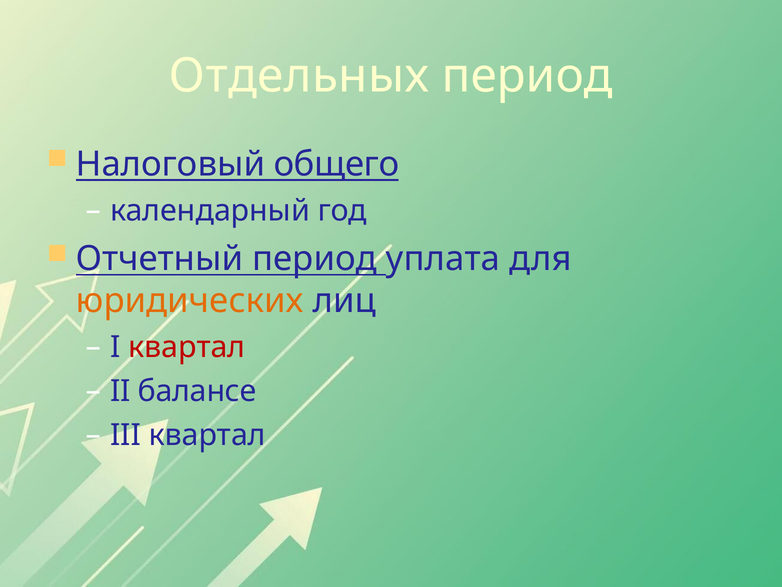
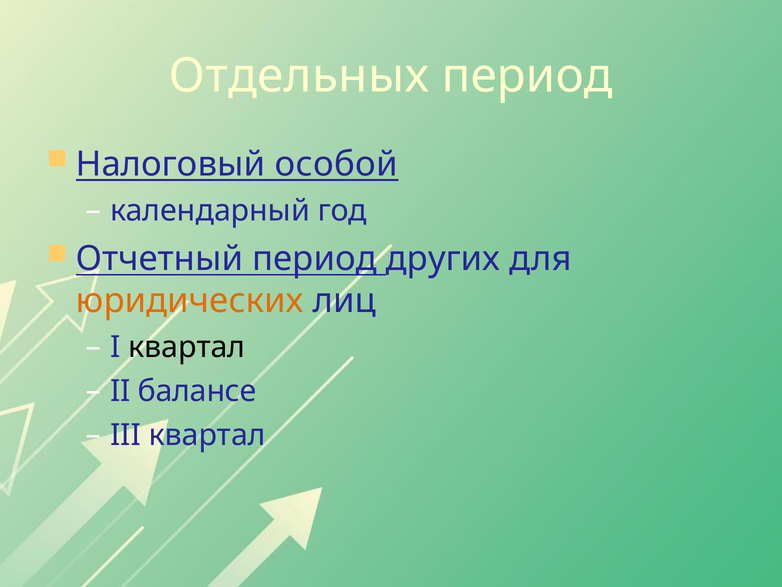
общего: общего -> особой (336, 164)
уплата: уплата -> других (443, 259)
квартал colour: red -> black (187, 347)
